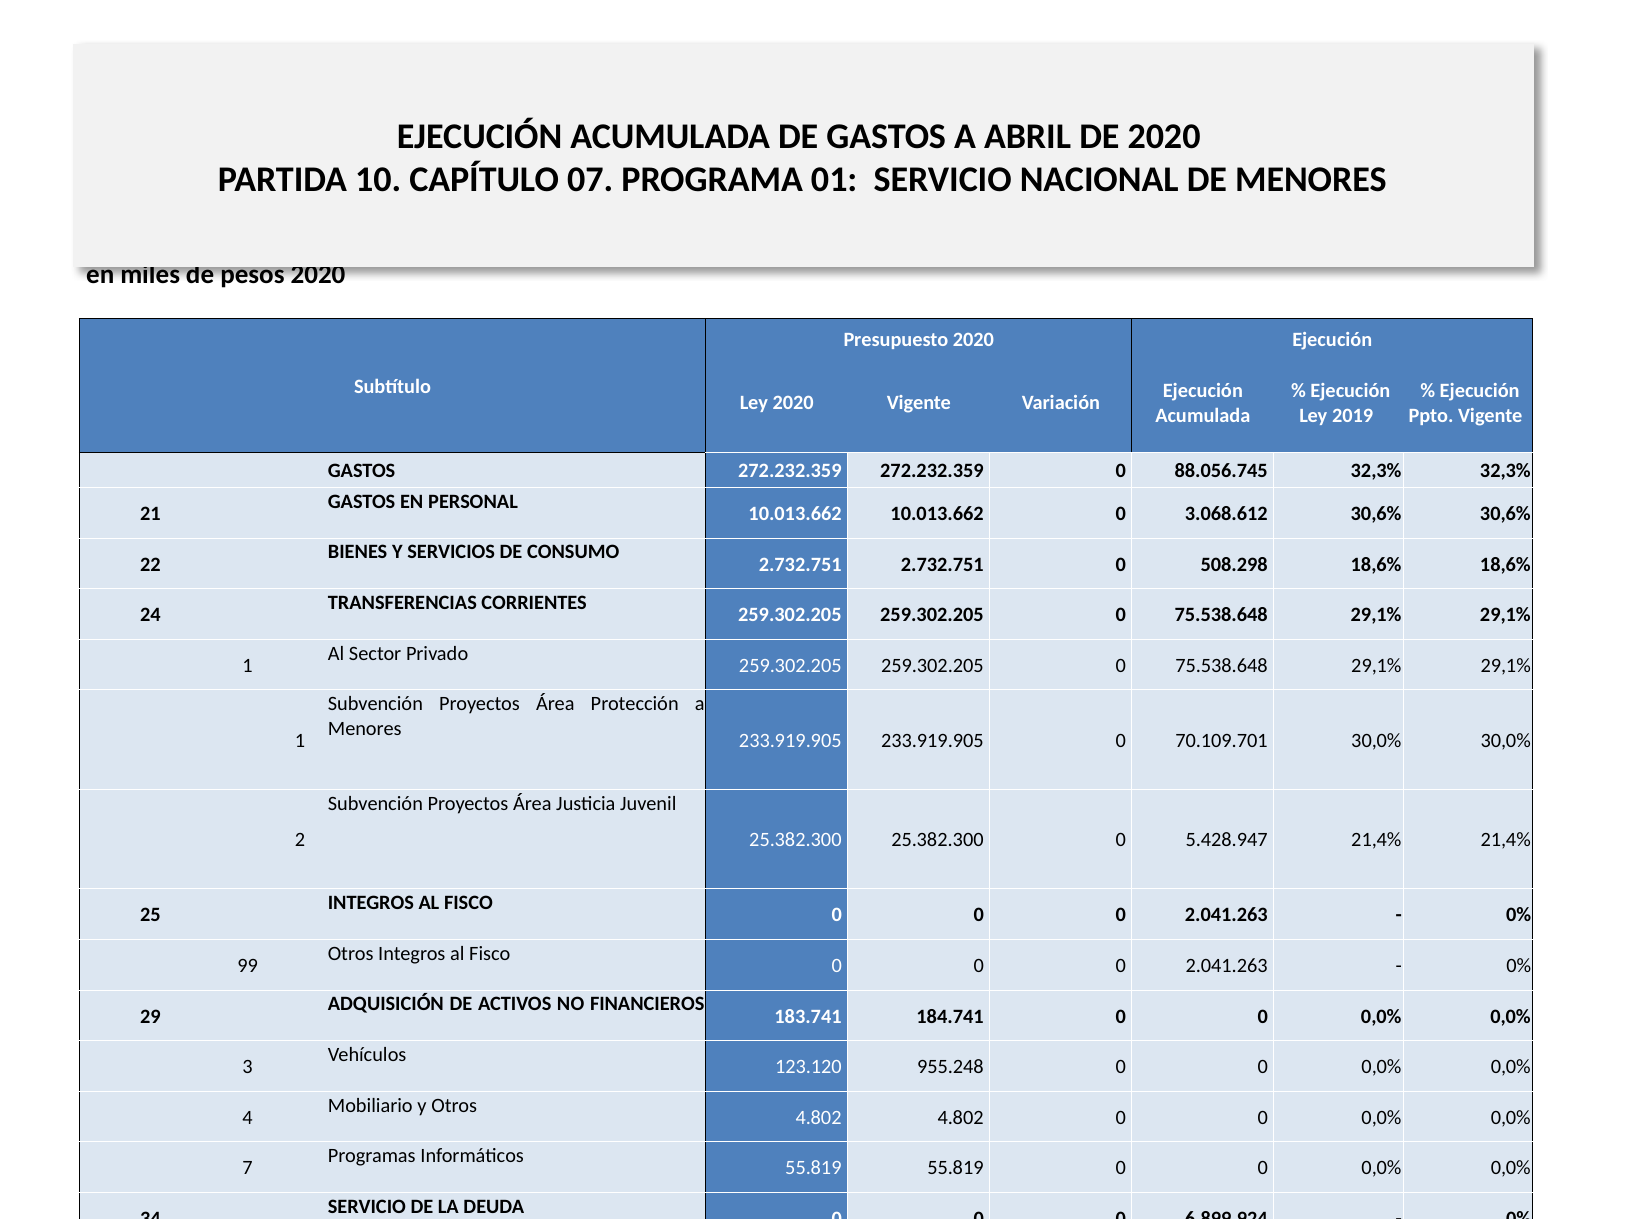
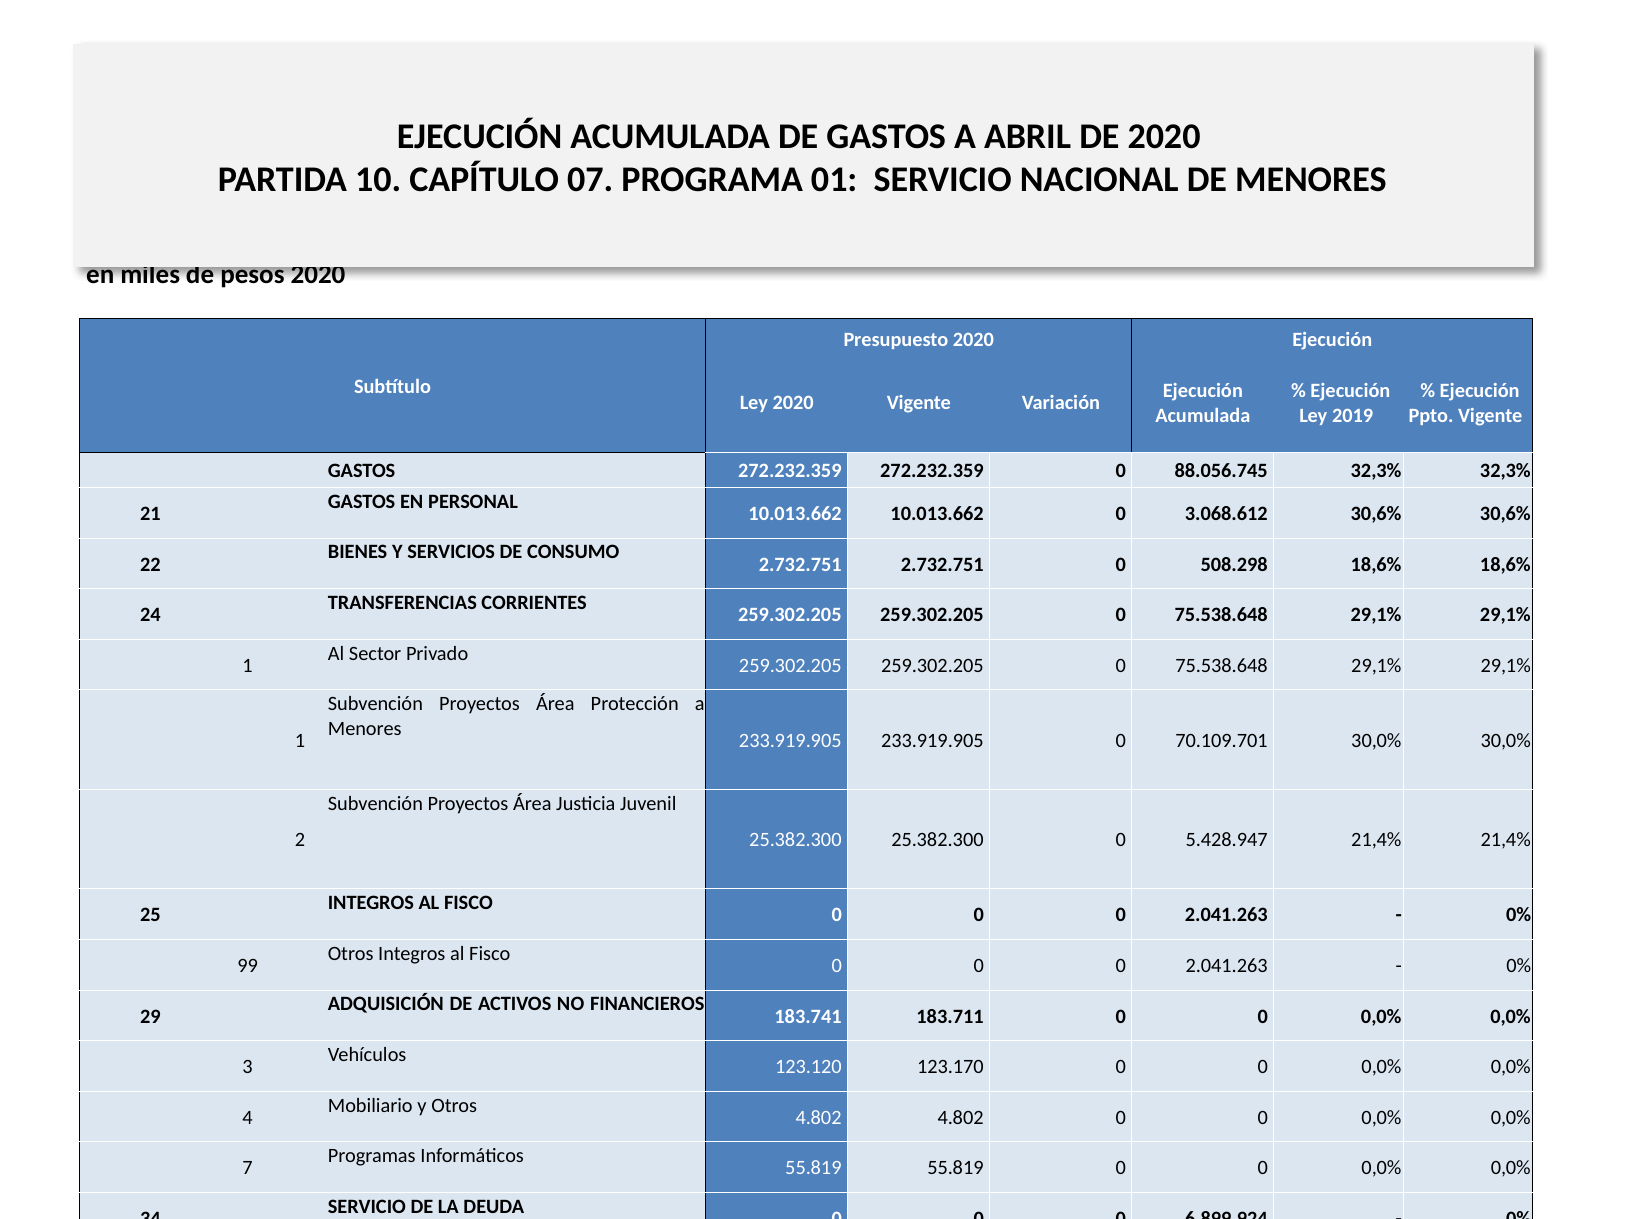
184.741: 184.741 -> 183.711 (950, 1016)
955.248: 955.248 -> 123.170 (950, 1067)
